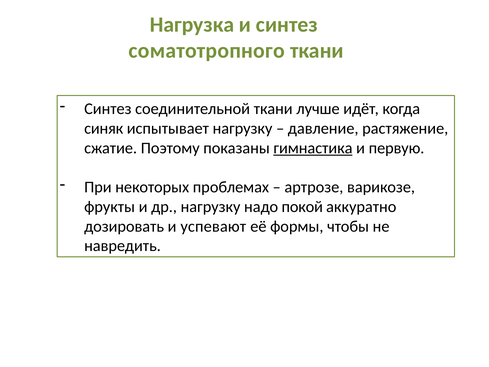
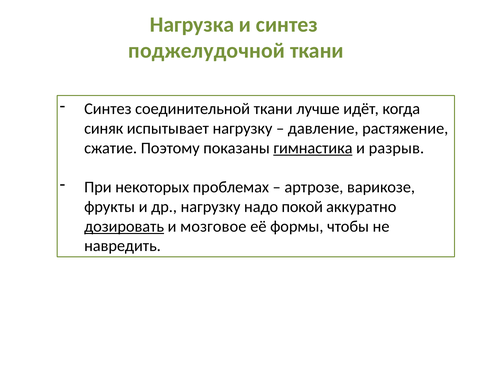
соматотропного: соматотропного -> поджелудочной (207, 51)
первую: первую -> разрыв (396, 148)
дозировать underline: none -> present (124, 226)
успевают: успевают -> мозговое (213, 226)
